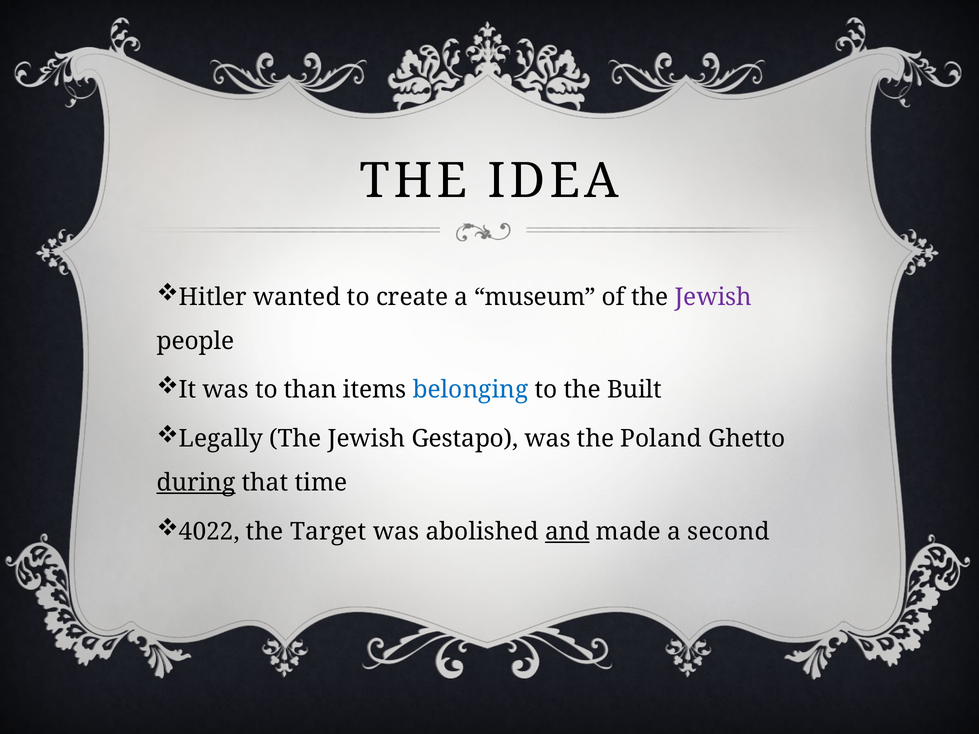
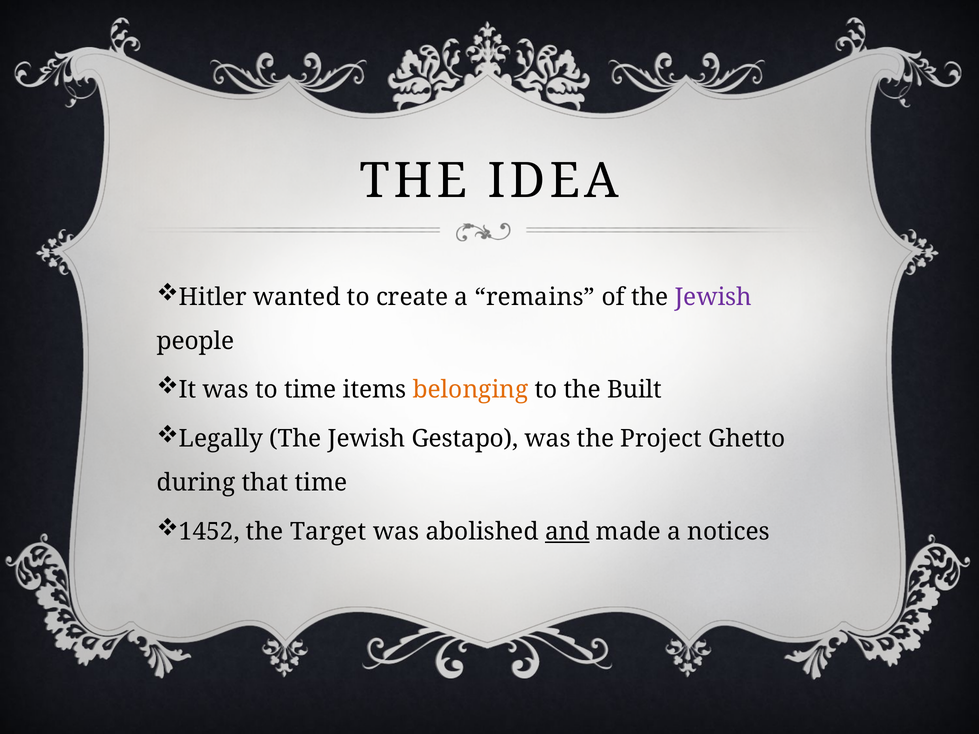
museum: museum -> remains (535, 297)
to than: than -> time (310, 390)
belonging colour: blue -> orange (471, 390)
Poland: Poland -> Project (661, 439)
during underline: present -> none (196, 483)
4022: 4022 -> 1452 (209, 532)
second: second -> notices (729, 532)
